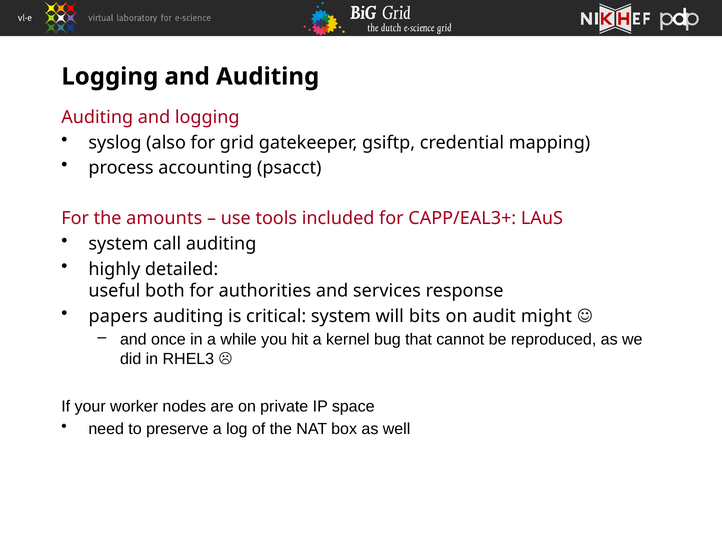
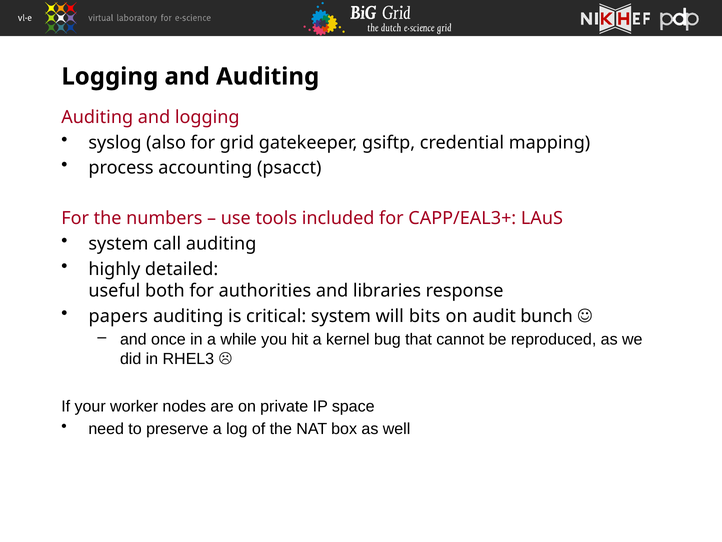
amounts: amounts -> numbers (164, 218)
services: services -> libraries (387, 291)
might: might -> bunch (547, 316)
